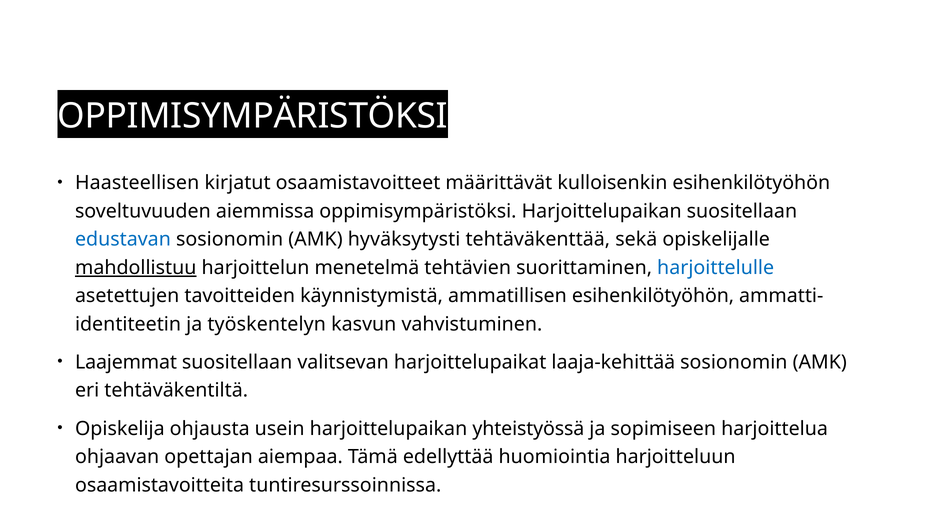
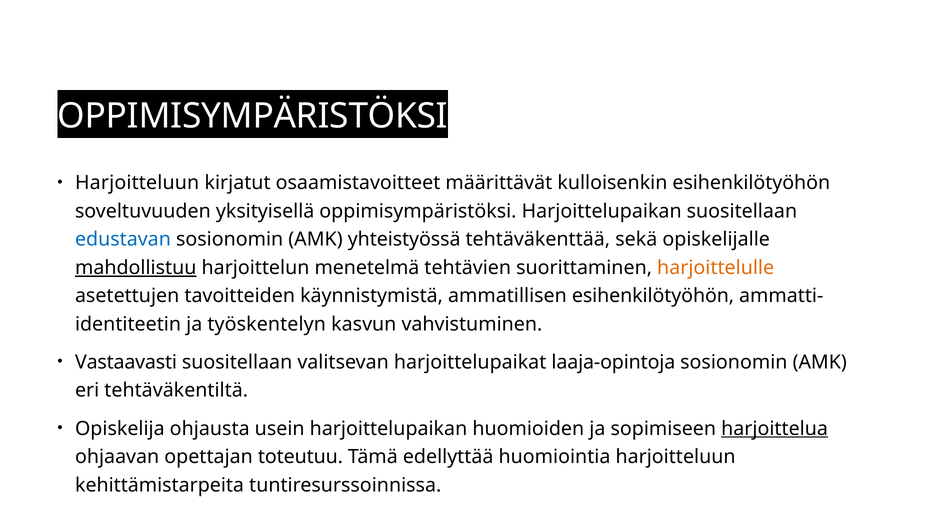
Haasteellisen: Haasteellisen -> Harjoitteluun (137, 183)
aiemmissa: aiemmissa -> yksityisellä (265, 211)
hyväksytysti: hyväksytysti -> yhteistyössä (404, 240)
harjoittelulle colour: blue -> orange (716, 268)
Laajemmat: Laajemmat -> Vastaavasti (126, 362)
laaja-kehittää: laaja-kehittää -> laaja-opintoja (613, 362)
yhteistyössä: yhteistyössä -> huomioiden (528, 429)
harjoittelua underline: none -> present (775, 429)
aiempaa: aiempaa -> toteutuu (300, 457)
osaamistavoitteita: osaamistavoitteita -> kehittämistarpeita (160, 485)
